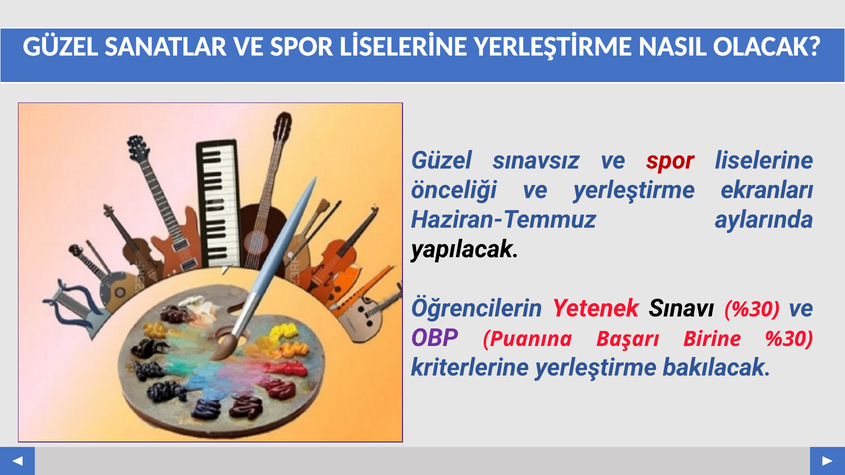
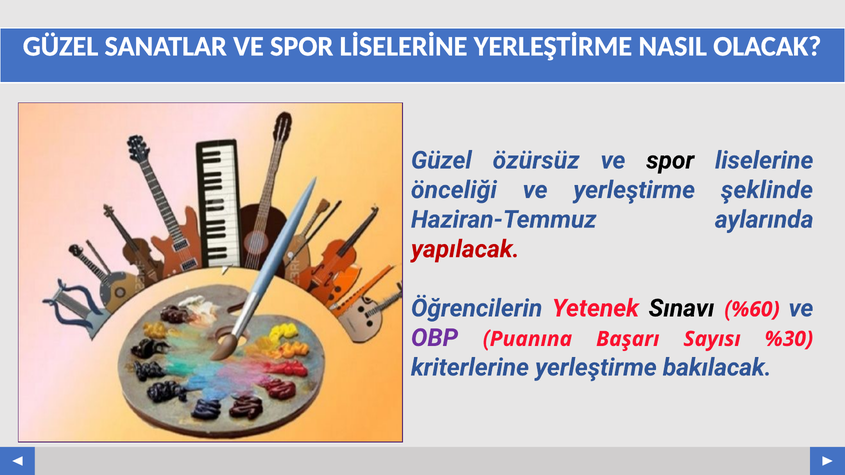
sınavsız: sınavsız -> özürsüz (536, 161)
spor colour: red -> black (670, 161)
ekranları: ekranları -> şeklinde (767, 190)
yapılacak colour: black -> red (465, 249)
%30: %30 -> %60 (755, 310)
Birine: Birine -> Sayısı (712, 339)
